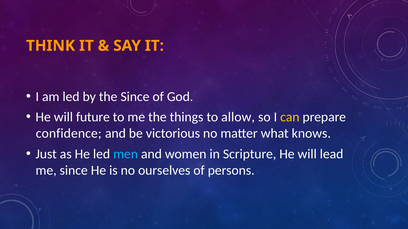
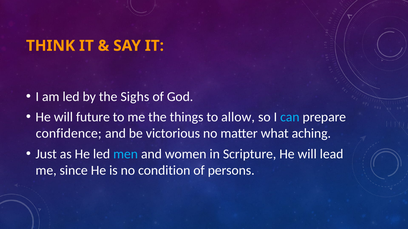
the Since: Since -> Sighs (135, 97)
can colour: yellow -> light blue (290, 117)
knows: knows -> aching (311, 134)
ourselves: ourselves -> condition (164, 171)
